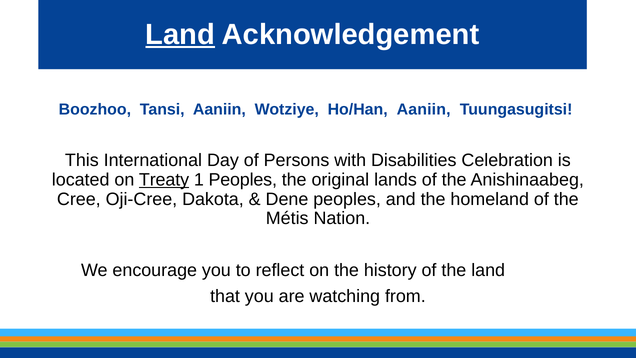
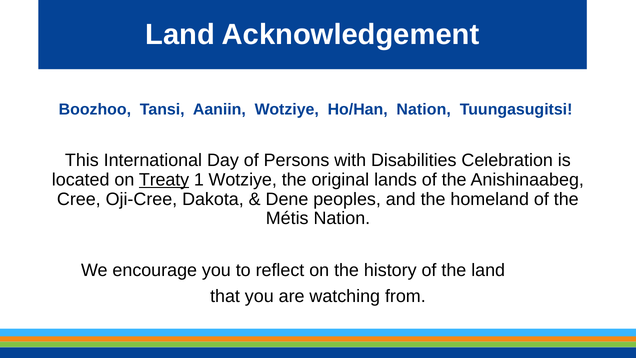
Land underline: present -> none (180, 34)
Ho/Han Aaniin: Aaniin -> Nation (424, 110)
1 Peoples: Peoples -> Wotziye (243, 180)
